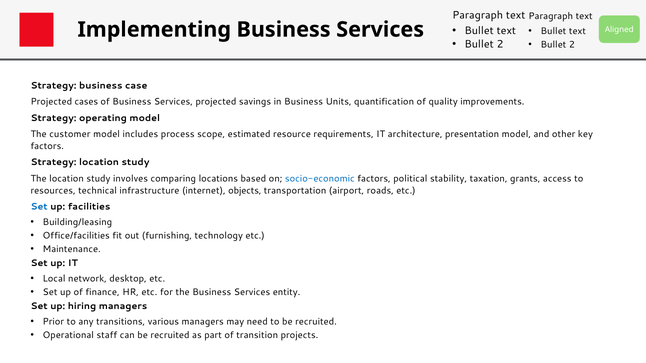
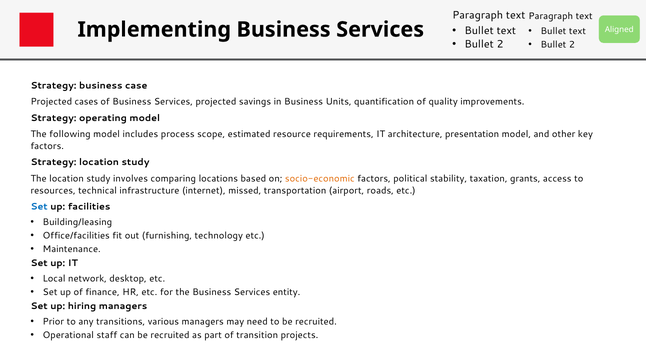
customer: customer -> following (70, 134)
socio-economic colour: blue -> orange (320, 179)
objects: objects -> missed (245, 191)
